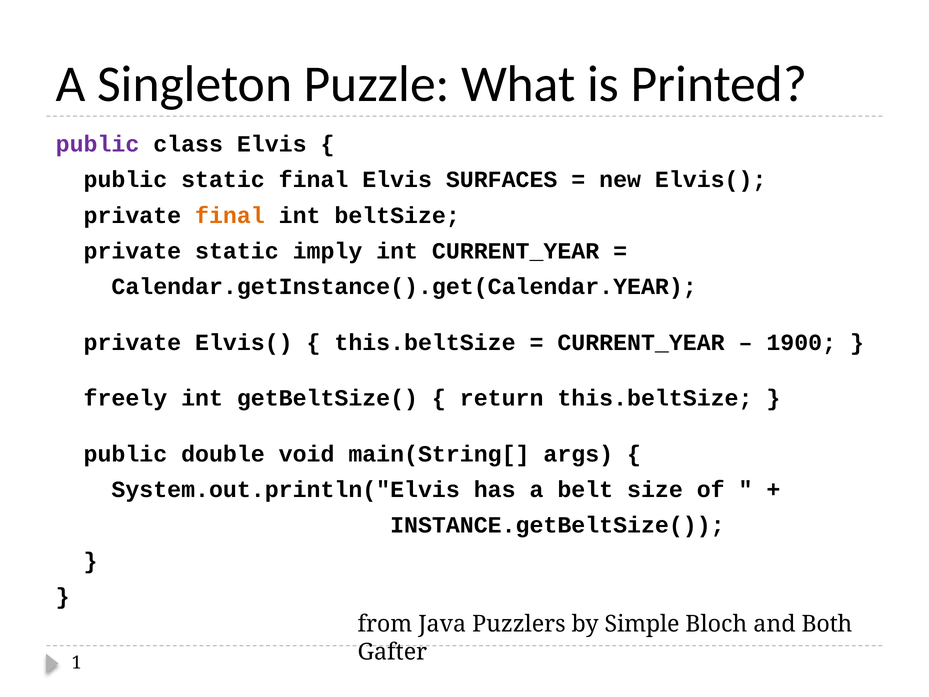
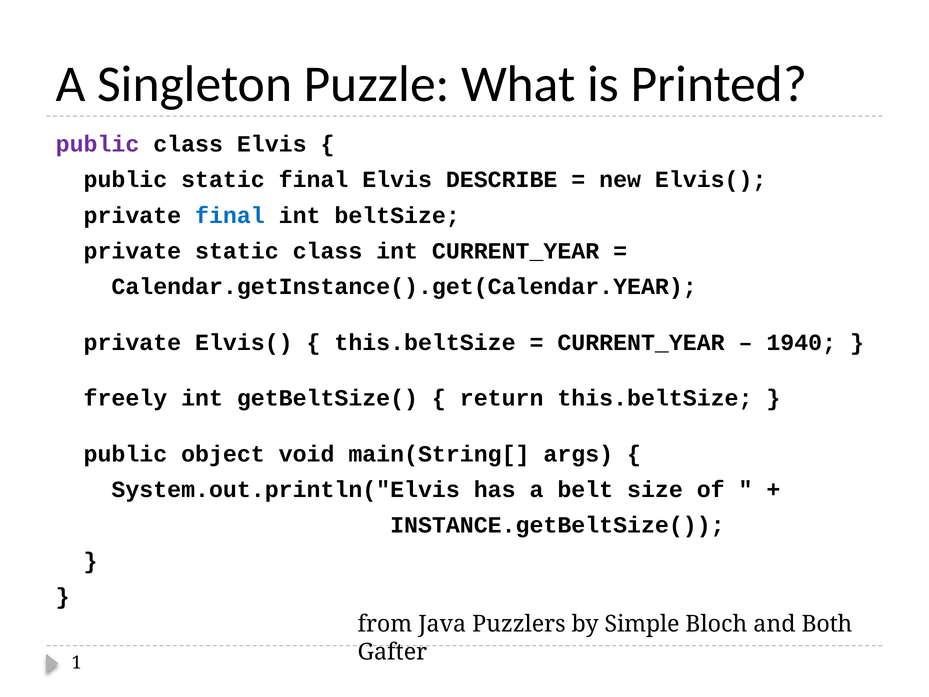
SURFACES: SURFACES -> DESCRIBE (502, 180)
final colour: orange -> blue (230, 215)
static imply: imply -> class (327, 251)
1900: 1900 -> 1940 (801, 342)
double: double -> object (223, 454)
